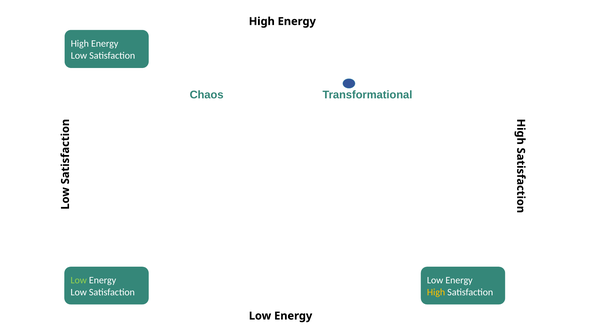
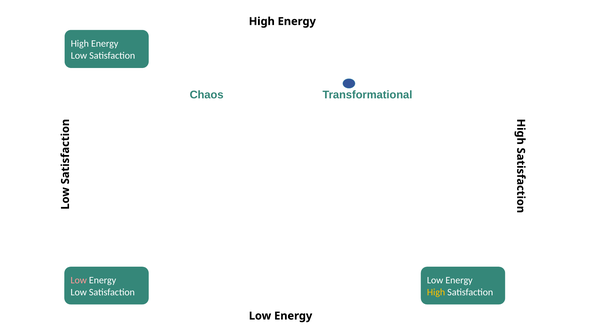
Low colour: light green -> pink (79, 280)
